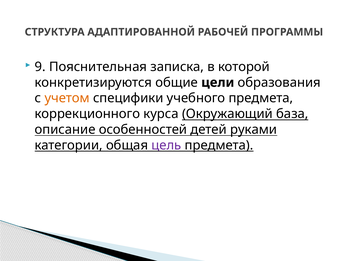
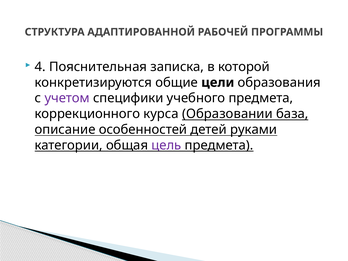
9: 9 -> 4 (40, 67)
учетом colour: orange -> purple (67, 98)
Окружающий: Окружающий -> Образовании (227, 114)
